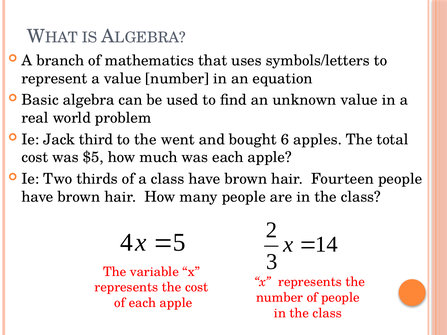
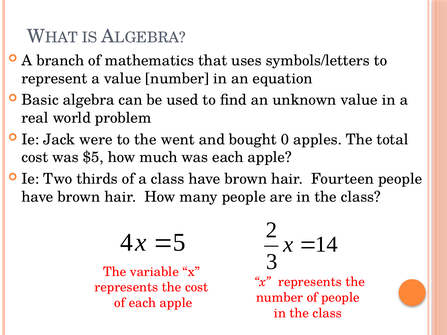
third: third -> were (96, 140)
6: 6 -> 0 (285, 140)
